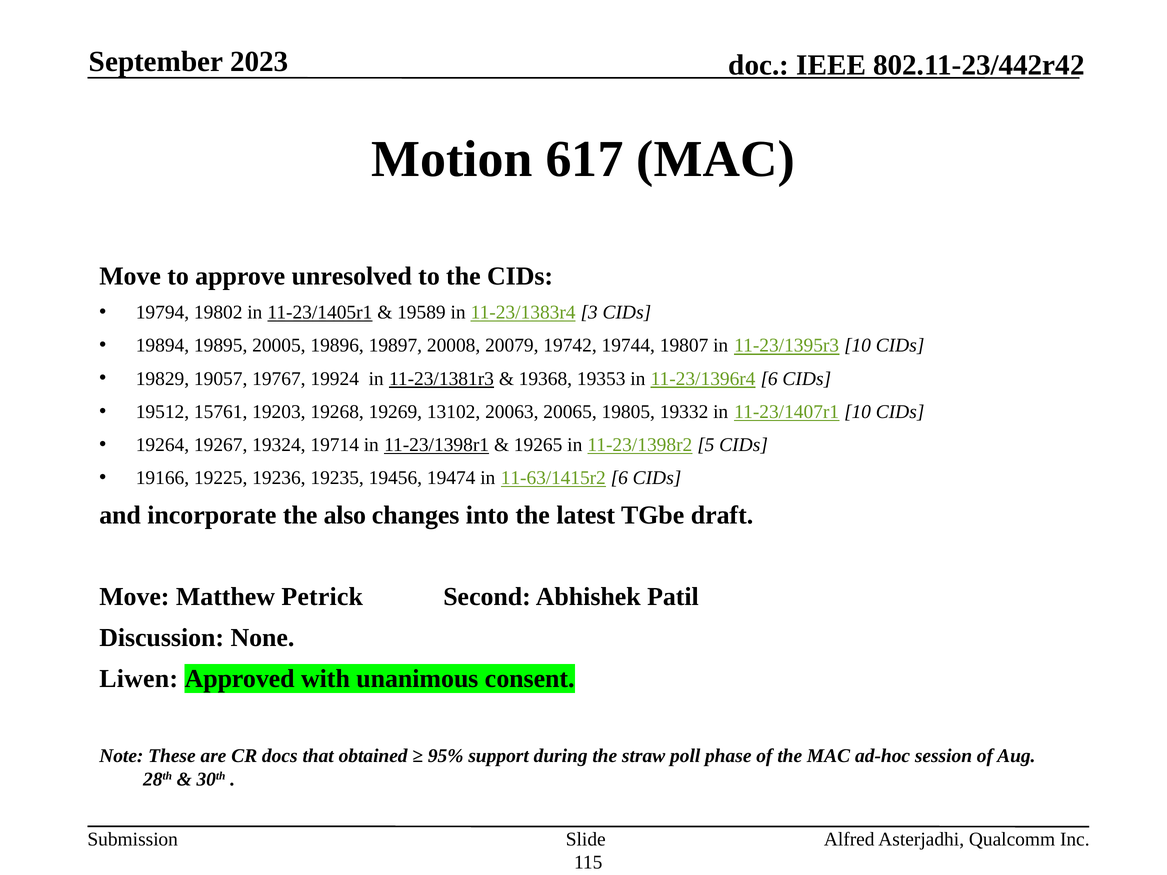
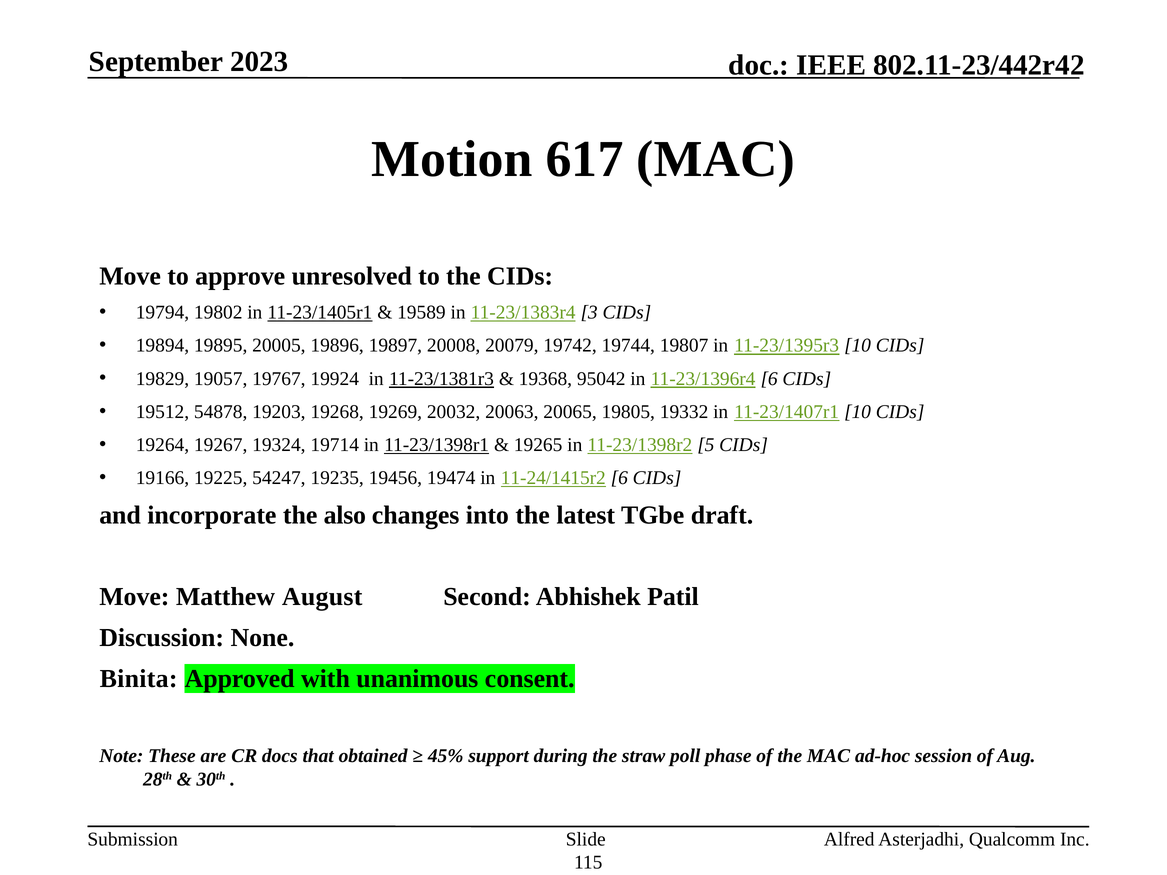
19353: 19353 -> 95042 (601, 379)
15761: 15761 -> 54878 (221, 412)
13102: 13102 -> 20032 (454, 412)
19236: 19236 -> 54247 (279, 478)
11-63/1415r2: 11-63/1415r2 -> 11-24/1415r2 (553, 478)
Petrick: Petrick -> August (322, 597)
Liwen: Liwen -> Binita (139, 679)
95%: 95% -> 45% (446, 756)
